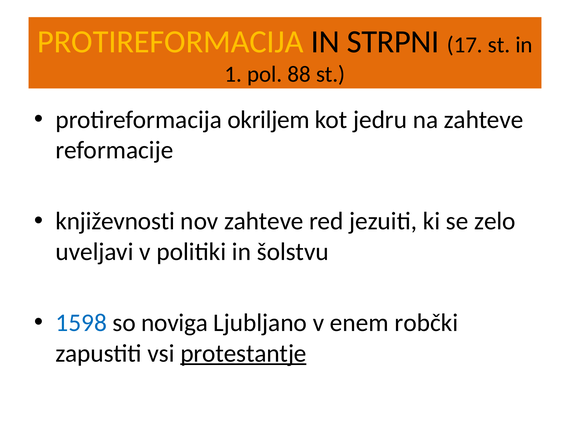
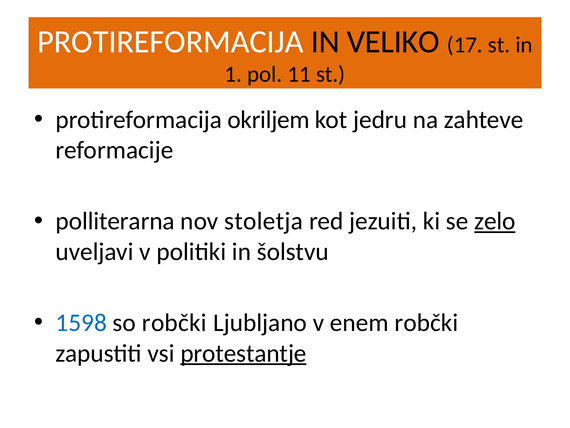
PROTIREFORMACIJA colour: yellow -> white (170, 42)
STRPNI: STRPNI -> VELIKO (393, 42)
88: 88 -> 11 (299, 74)
književnosti: književnosti -> polliterarna (115, 221)
nov zahteve: zahteve -> stoletja (264, 221)
zelo underline: none -> present (495, 221)
so noviga: noviga -> robčki (174, 322)
